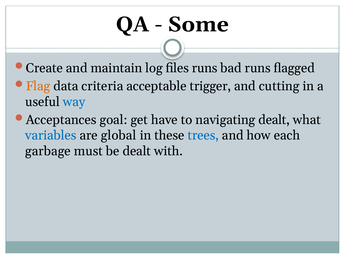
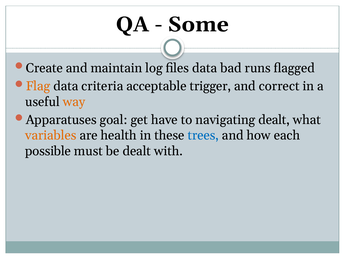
files runs: runs -> data (205, 68)
cutting: cutting -> correct (279, 86)
way colour: blue -> orange (74, 102)
Acceptances: Acceptances -> Apparatuses (61, 120)
variables colour: blue -> orange (51, 135)
global: global -> health (119, 135)
garbage: garbage -> possible (48, 151)
